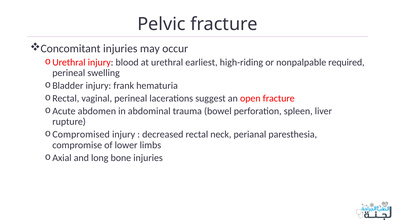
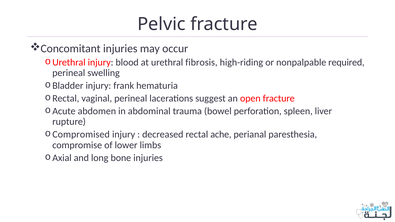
earliest: earliest -> fibrosis (201, 62)
neck: neck -> ache (221, 135)
